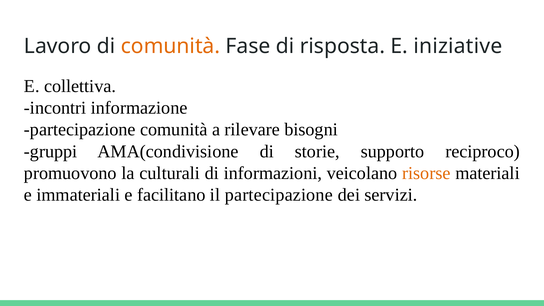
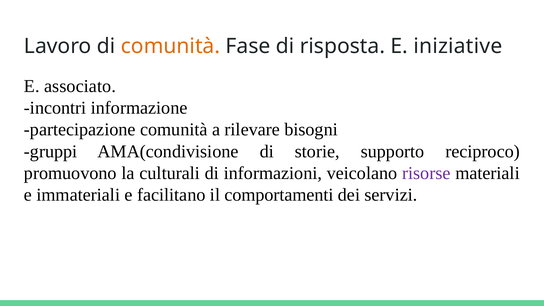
collettiva: collettiva -> associato (80, 86)
risorse colour: orange -> purple (426, 173)
il partecipazione: partecipazione -> comportamenti (279, 195)
